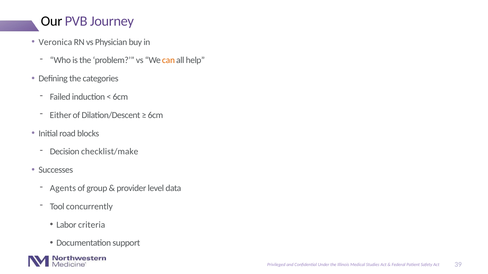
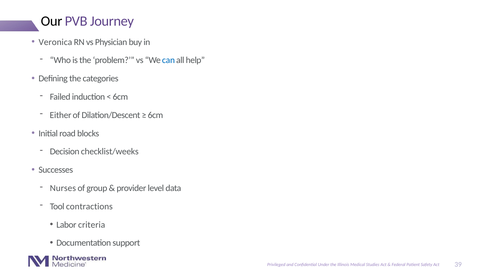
can colour: orange -> blue (168, 60)
checklist/make: checklist/make -> checklist/weeks (110, 152)
Agents: Agents -> Nurses (63, 189)
concurrently: concurrently -> contractions (89, 207)
